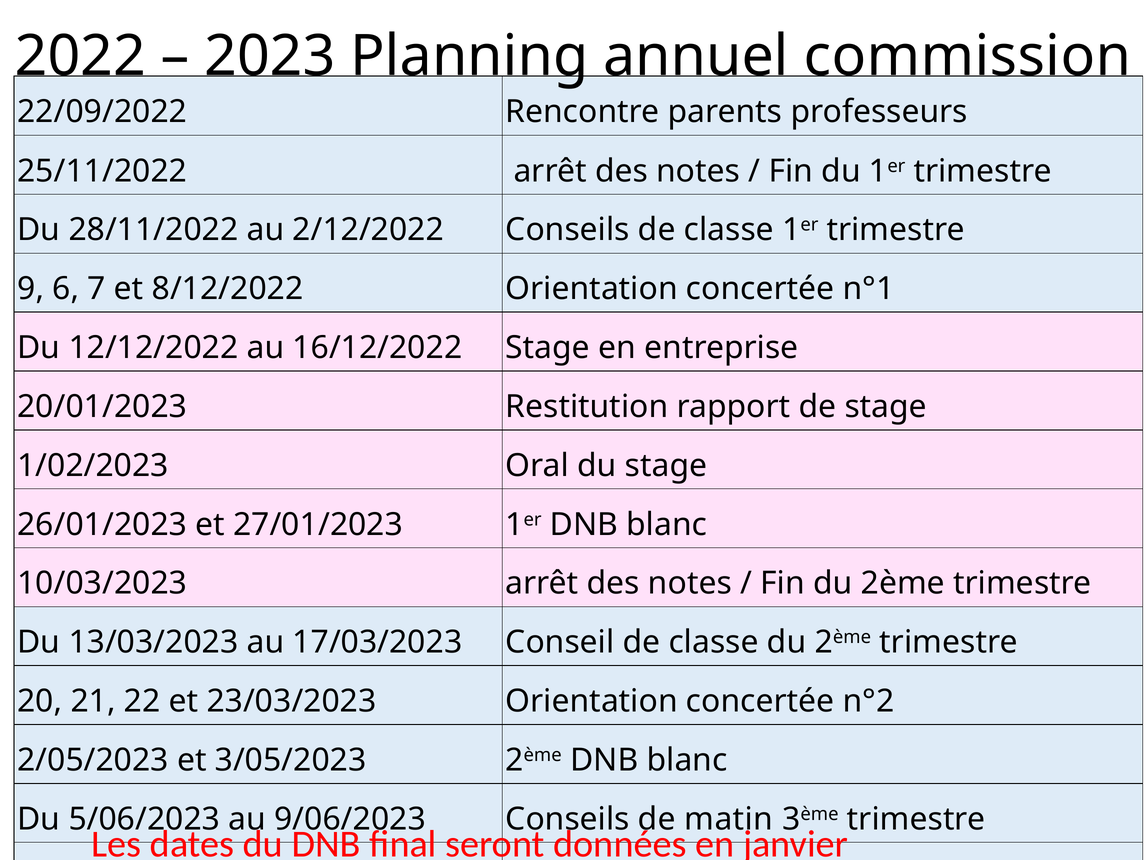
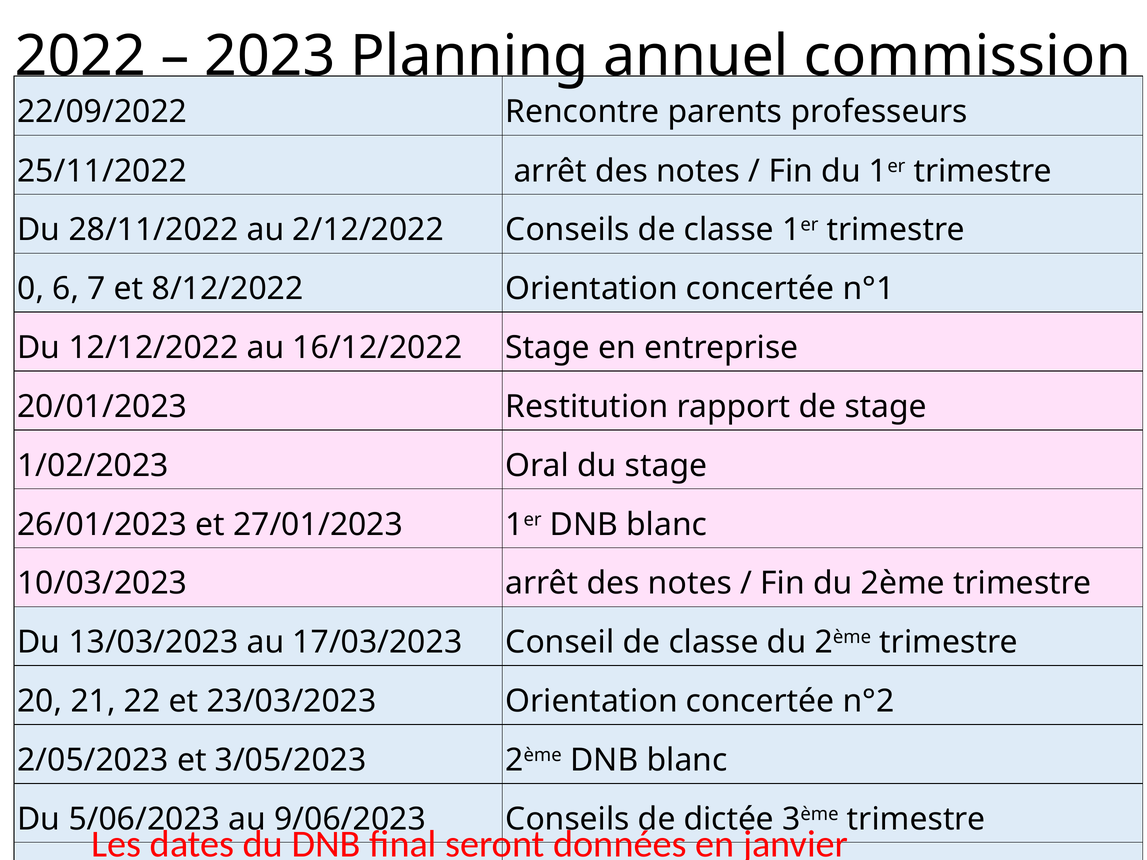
9: 9 -> 0 (31, 289)
matin: matin -> dictée (729, 819)
